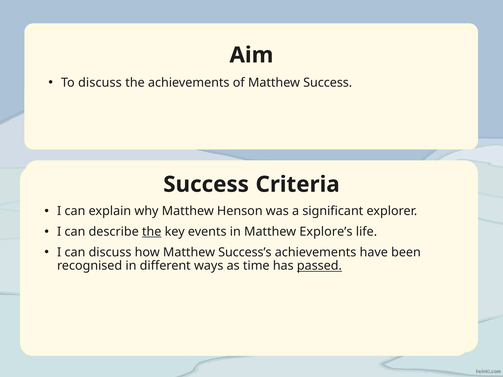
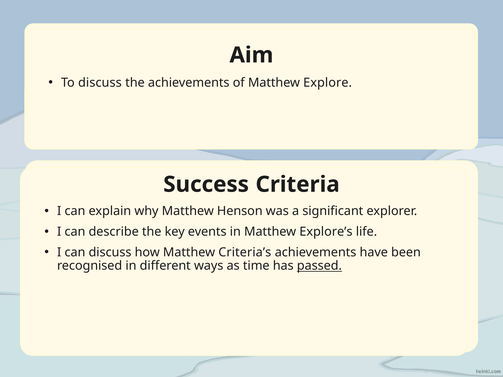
Matthew Success: Success -> Explore (328, 83)
the underline: present -> none (152, 232)
Success’s: Success’s -> Criteria’s (245, 252)
